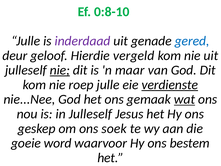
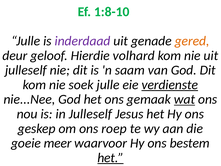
0:8-10: 0:8-10 -> 1:8-10 (112, 12)
gered colour: blue -> orange (192, 41)
vergeld: vergeld -> volhard (134, 55)
nie underline: present -> none (60, 70)
maar: maar -> saam (130, 70)
roep: roep -> soek (81, 85)
soek: soek -> roep (114, 128)
word: word -> meer (58, 143)
het underline: none -> present (111, 158)
